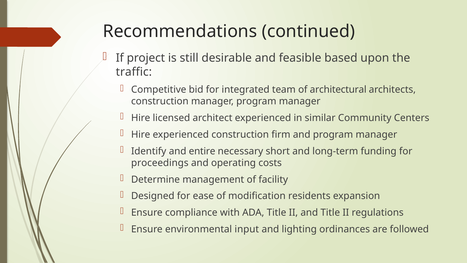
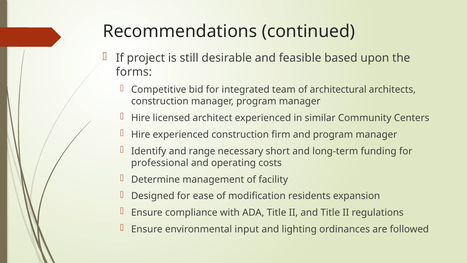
traffic: traffic -> forms (134, 72)
entire: entire -> range (202, 151)
proceedings: proceedings -> professional (160, 163)
